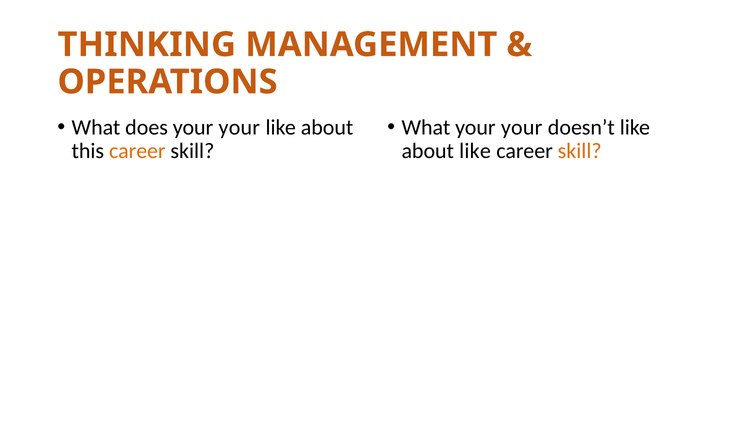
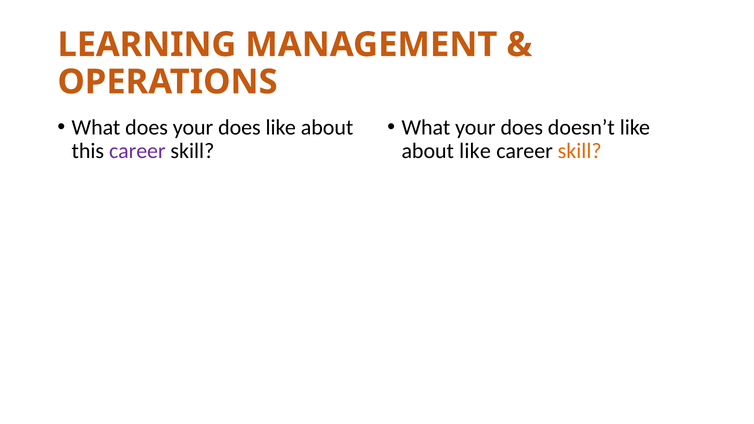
THINKING: THINKING -> LEARNING (147, 45)
does your your: your -> does (239, 127)
What your your: your -> does (522, 127)
career colour: orange -> purple (137, 151)
